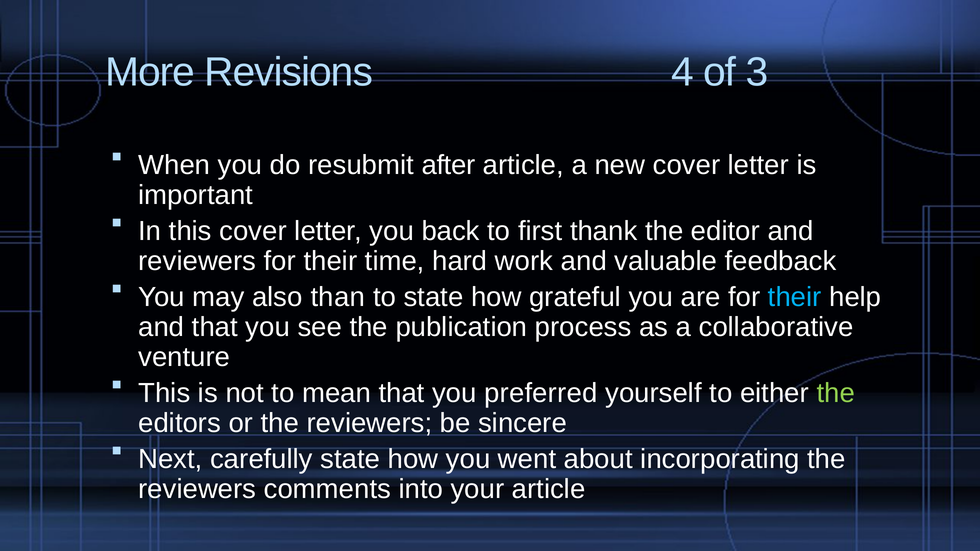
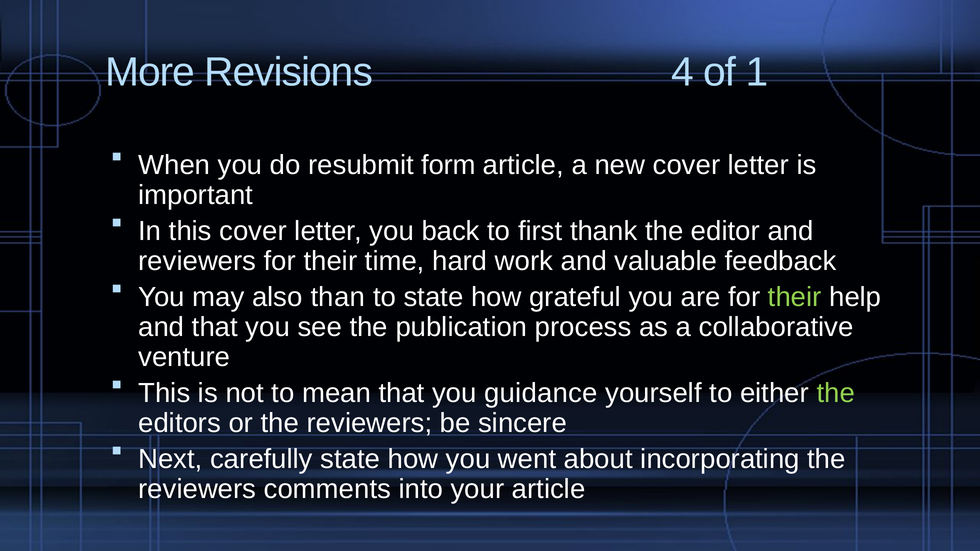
3: 3 -> 1 (757, 72)
after: after -> form (449, 165)
their colour: light blue -> light green (795, 298)
preferred: preferred -> guidance (541, 393)
